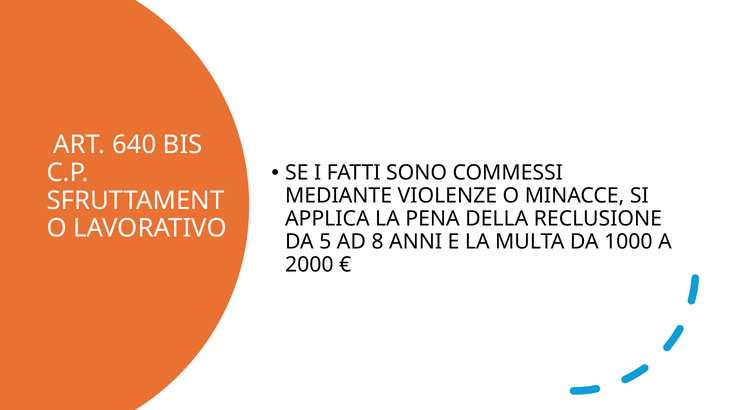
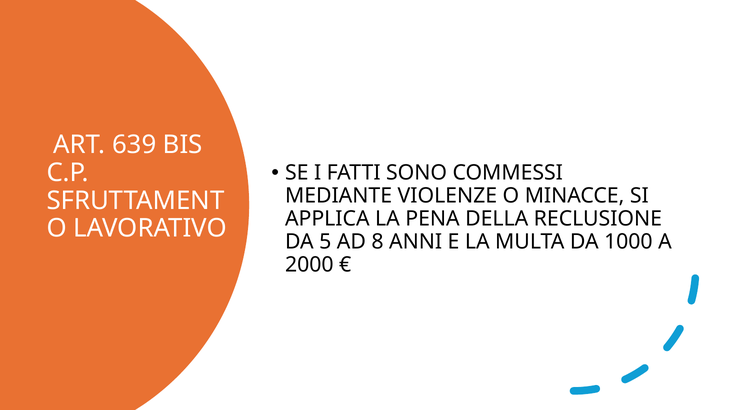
640: 640 -> 639 (134, 145)
